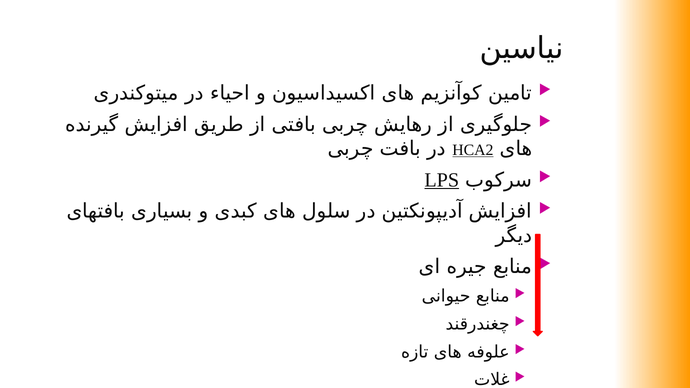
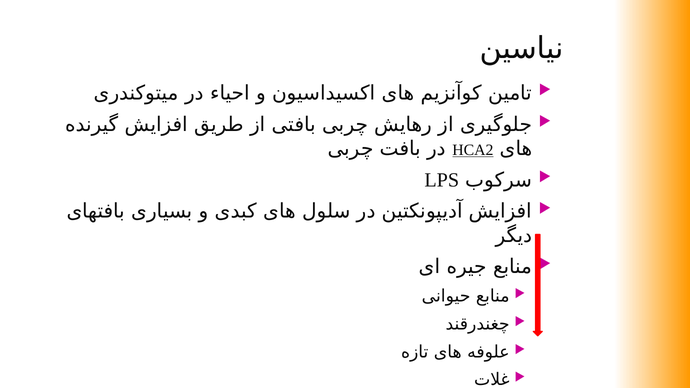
LPS underline: present -> none (442, 180)
